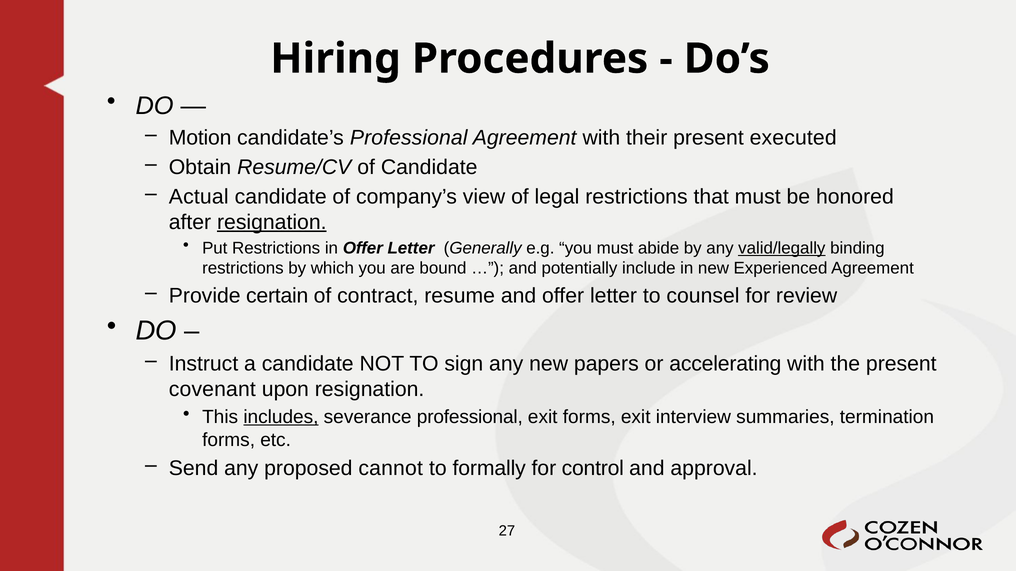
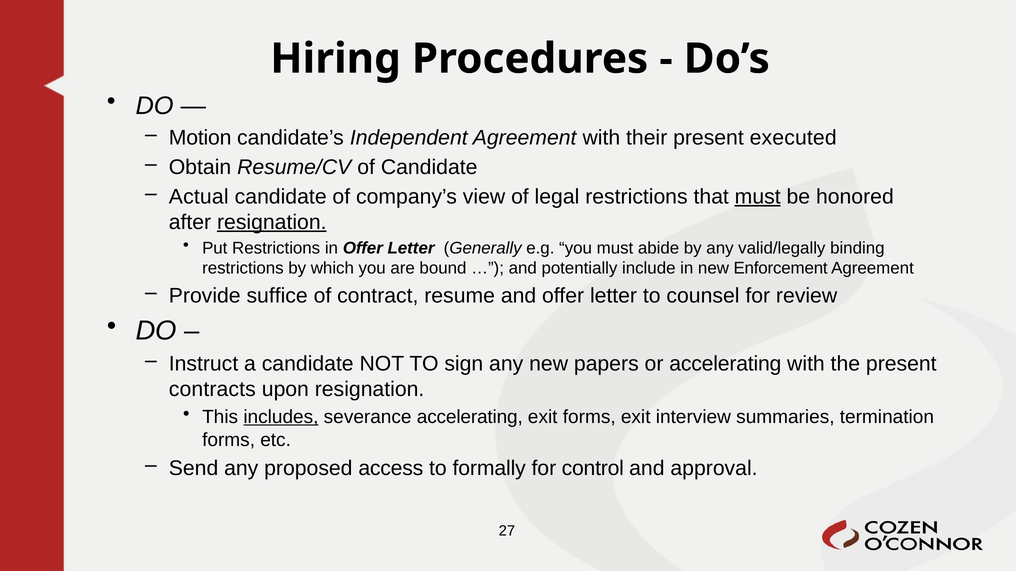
candidate’s Professional: Professional -> Independent (409, 138)
must underline: none -> present (758, 197)
valid/legally underline: present -> none (782, 248)
Experienced: Experienced -> Enforcement (781, 269)
certain: certain -> suffice (277, 296)
covenant: covenant -> contracts (212, 390)
severance professional: professional -> accelerating (470, 417)
cannot: cannot -> access (391, 469)
